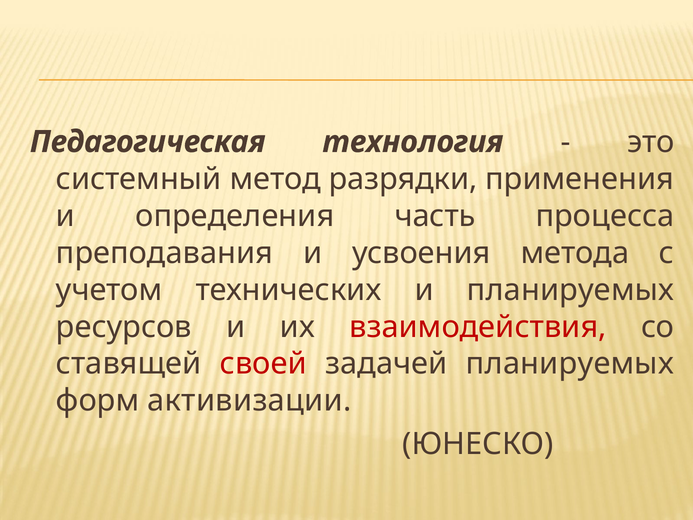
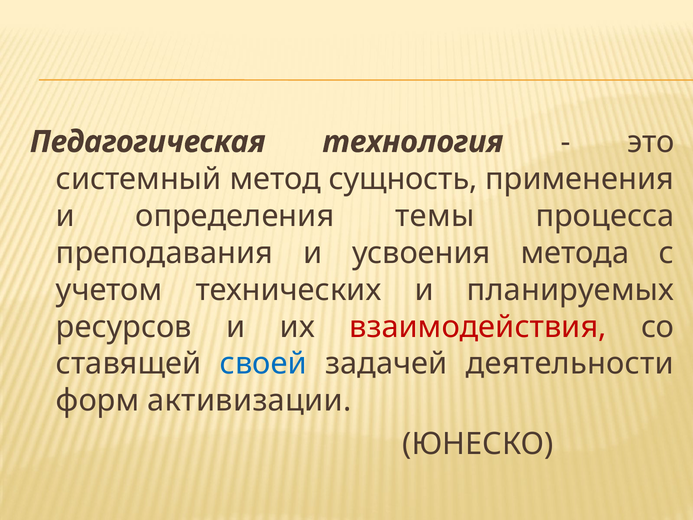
разрядки: разрядки -> сущность (403, 179)
часть: часть -> темы (435, 216)
своей colour: red -> blue (263, 364)
задачей планируемых: планируемых -> деятельности (570, 364)
